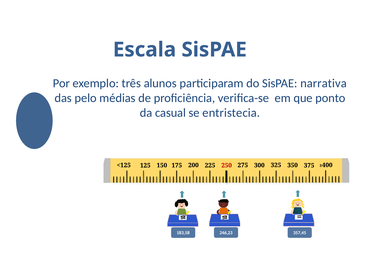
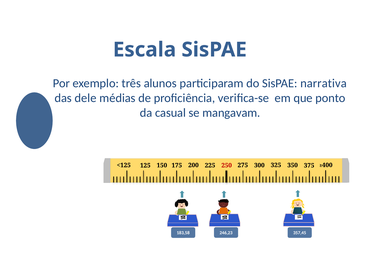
pelo: pelo -> dele (86, 98)
entristecia: entristecia -> mangavam (231, 113)
